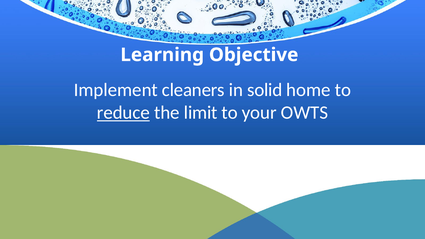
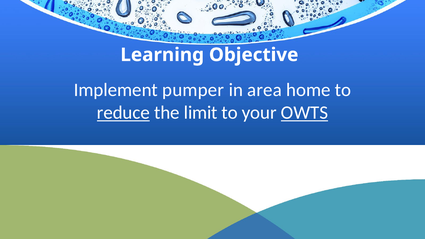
cleaners: cleaners -> pumper (193, 90)
solid: solid -> area (265, 90)
OWTS underline: none -> present (305, 113)
